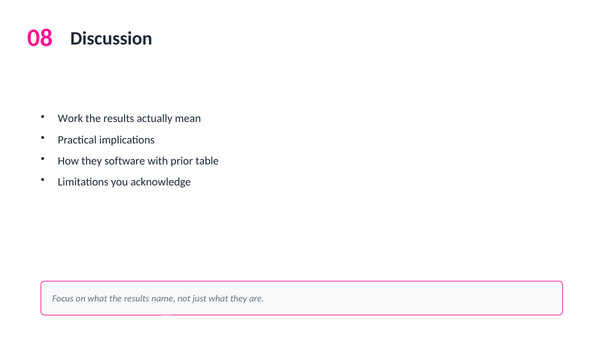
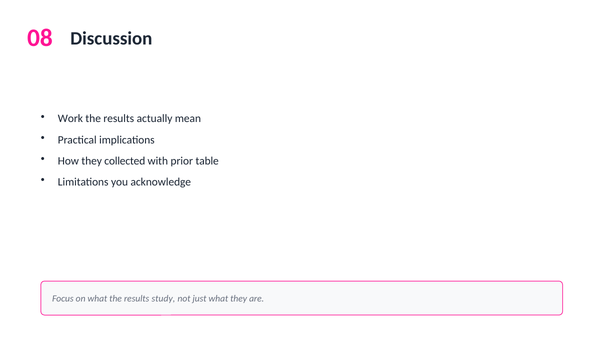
software: software -> collected (125, 161)
name: name -> study (163, 299)
